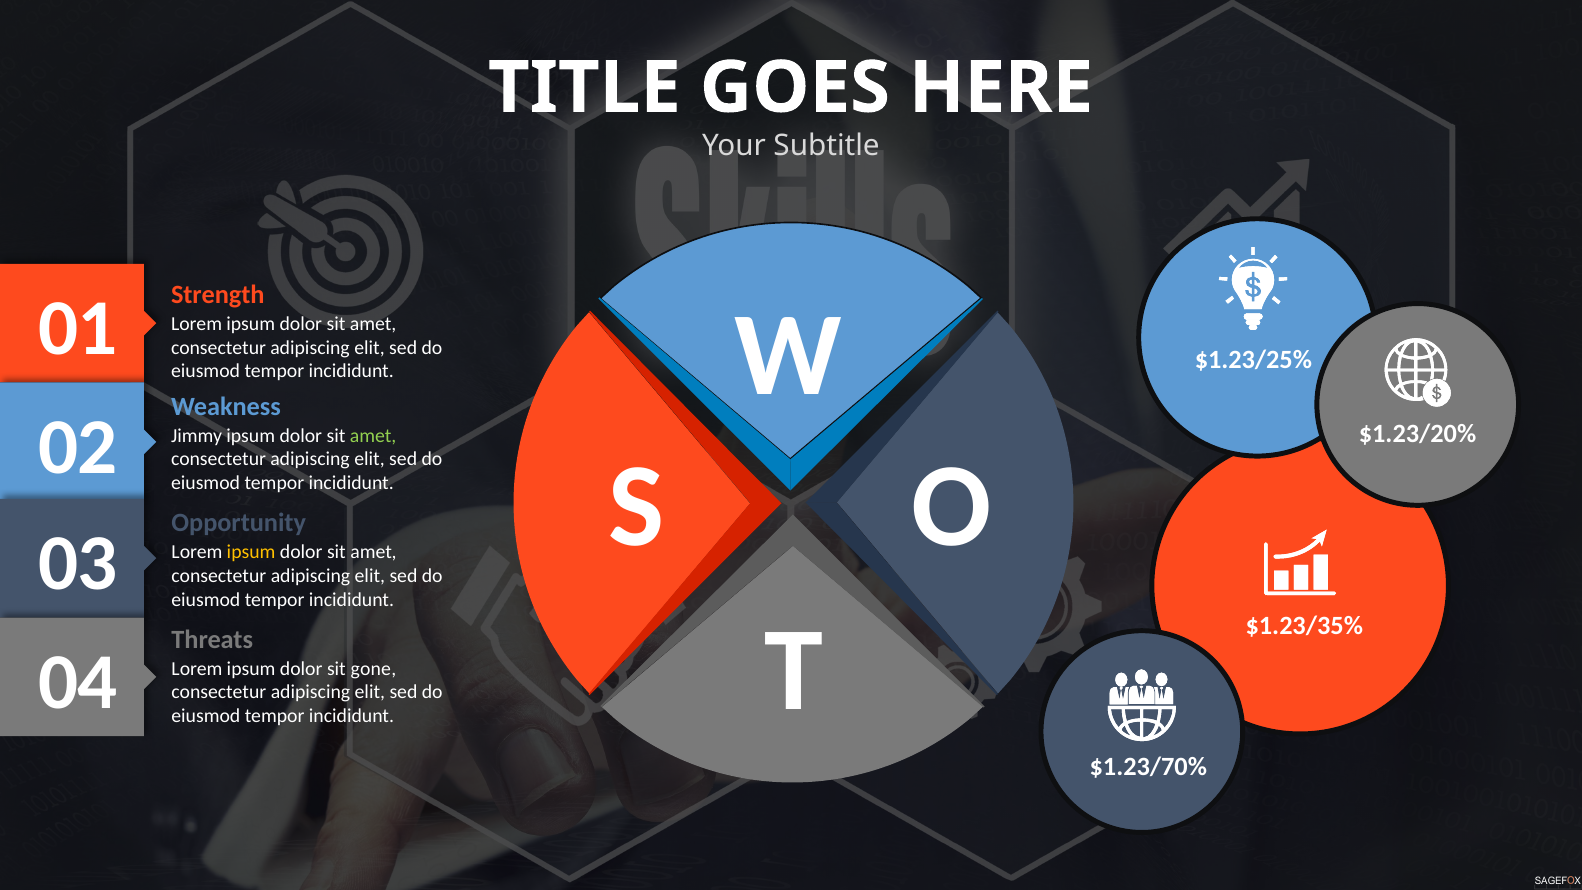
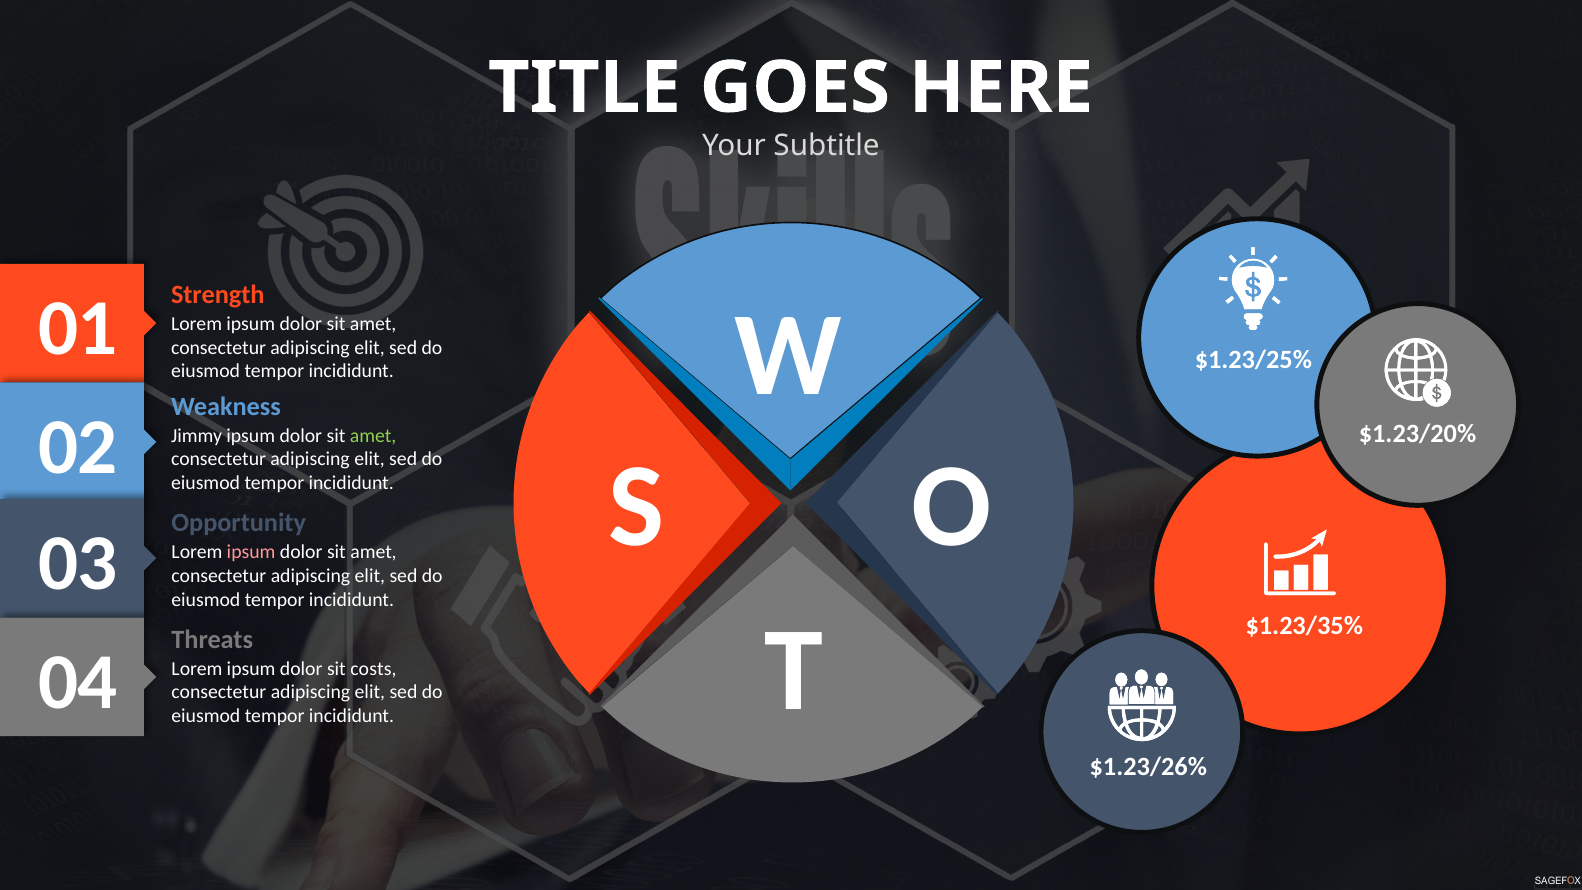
ipsum colour: yellow -> pink (251, 552)
gone: gone -> costs (373, 668)
$1.23/70%: $1.23/70% -> $1.23/26% (1148, 766)
